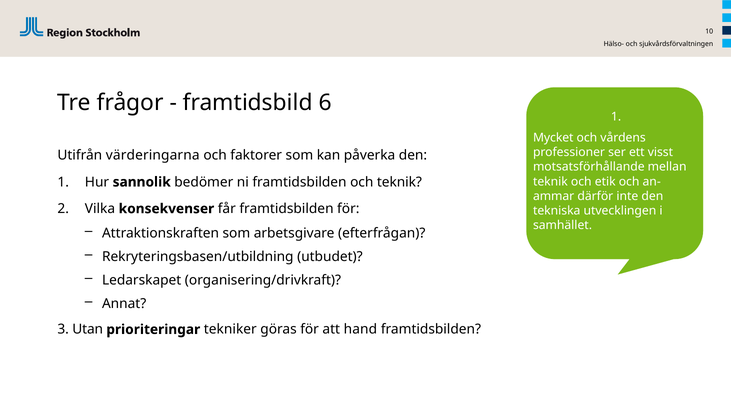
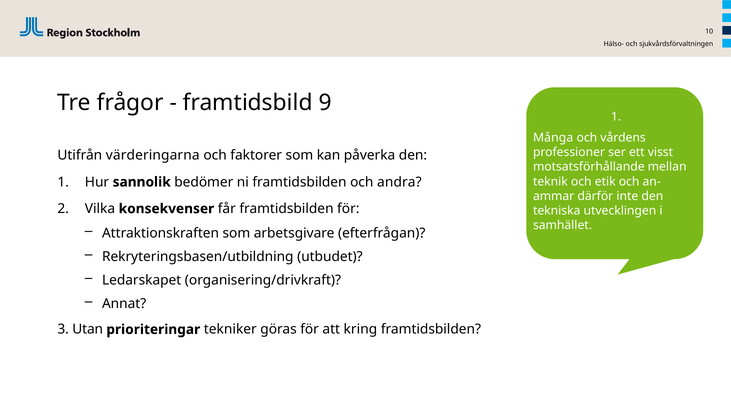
6: 6 -> 9 (325, 103)
Mycket: Mycket -> Många (553, 138)
och teknik: teknik -> andra (399, 182)
hand: hand -> kring (360, 330)
